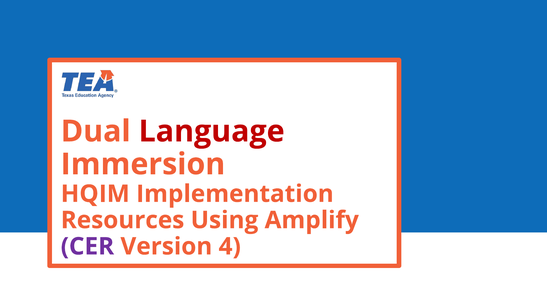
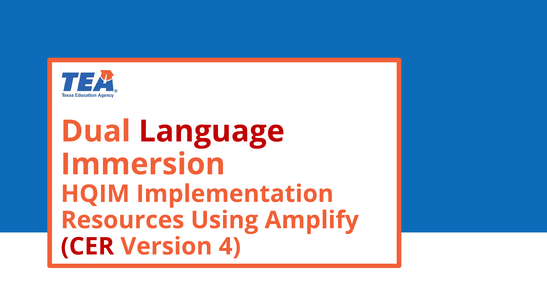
CER colour: purple -> red (87, 246)
